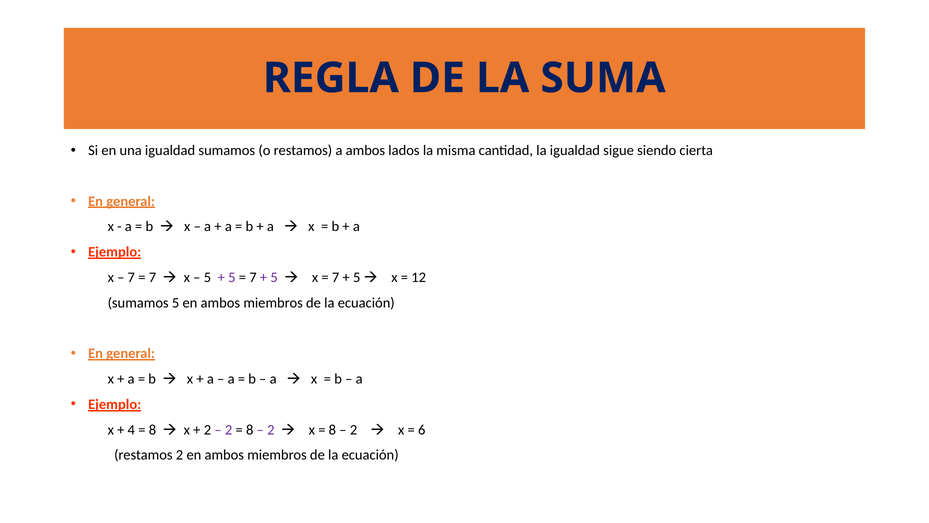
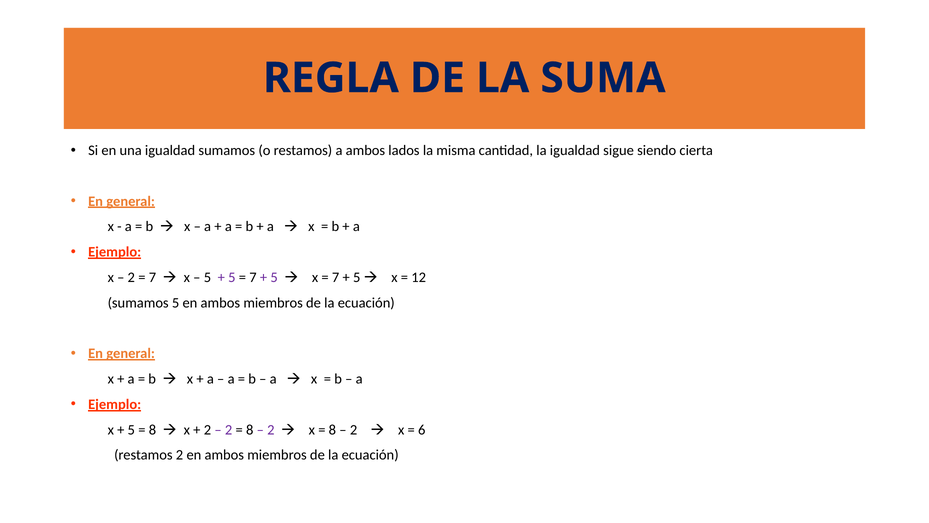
7: 7 -> 2 (131, 277)
4: 4 -> 5 (131, 429)
